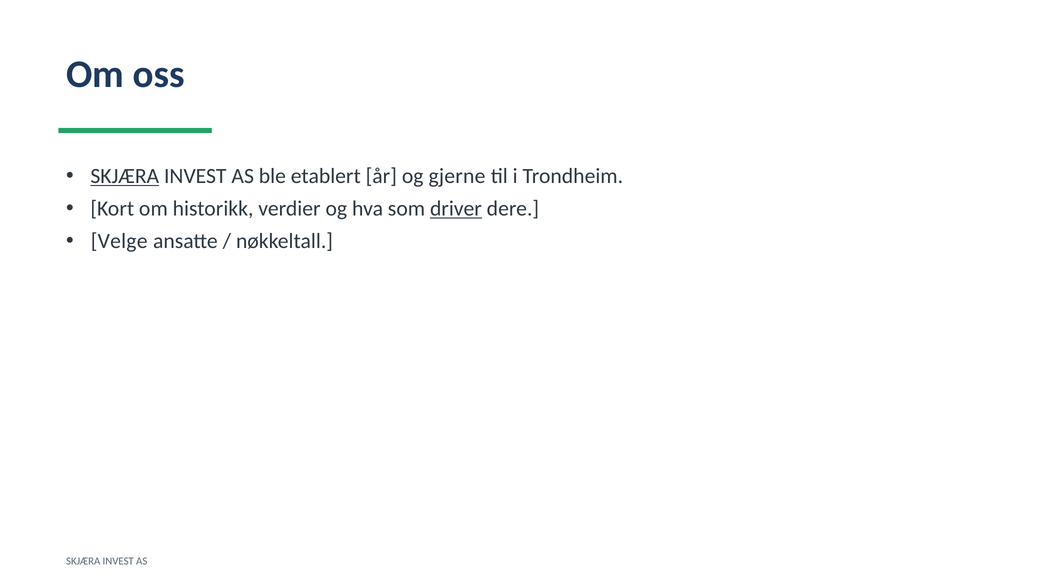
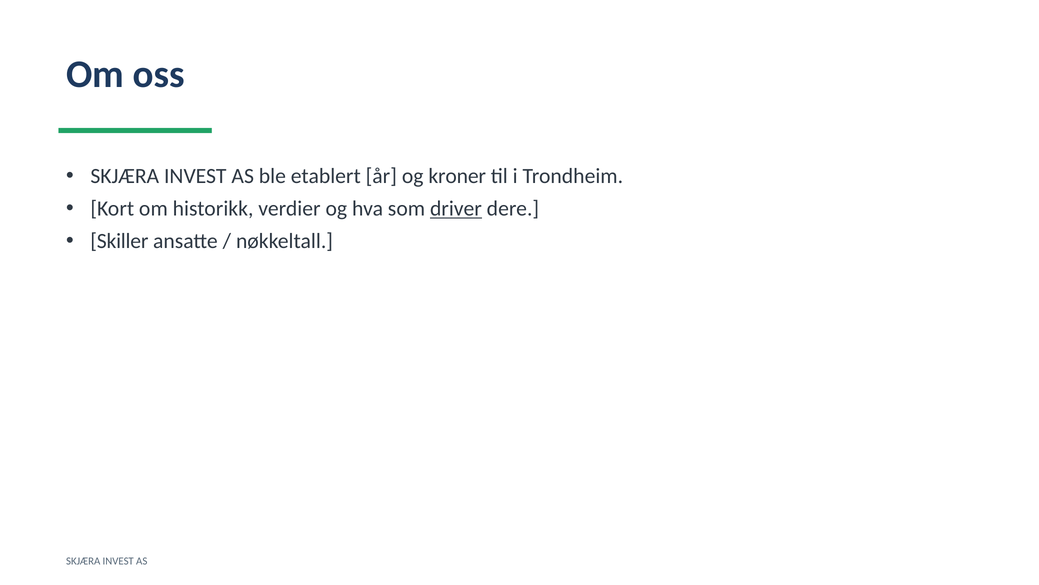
SKJÆRA underline: present -> none (125, 176)
gjerne: gjerne -> kroner (457, 176)
Velge: Velge -> Skiller (119, 241)
